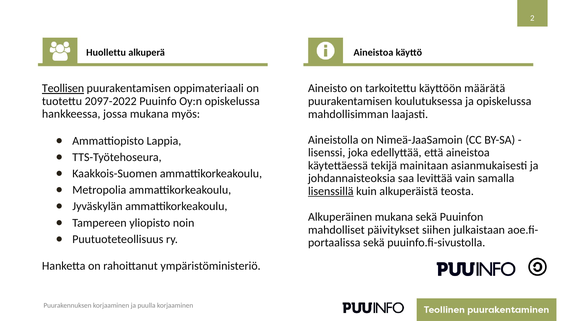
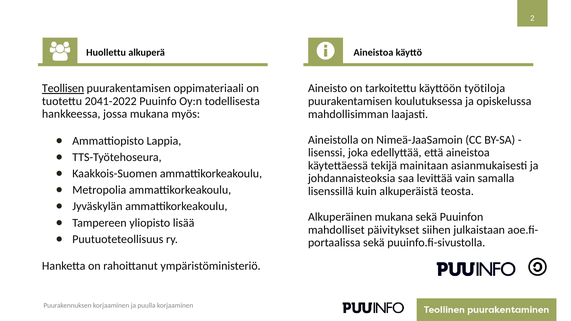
määrätä: määrätä -> työtiloja (485, 88)
2097-2022: 2097-2022 -> 2041-2022 (111, 101)
Oy:n opiskelussa: opiskelussa -> todellisesta (232, 101)
lisenssillä underline: present -> none (331, 191)
noin: noin -> lisää (184, 223)
